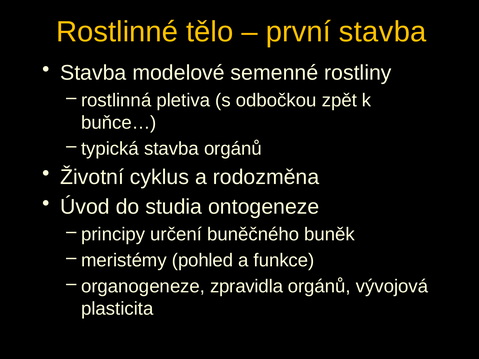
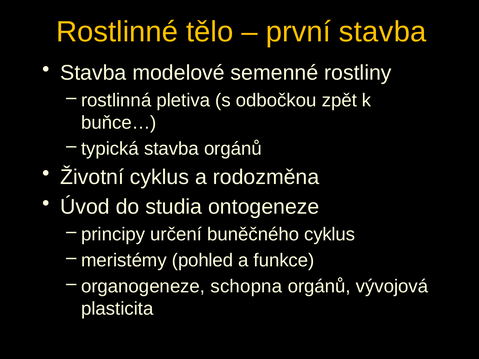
buněčného buněk: buněk -> cyklus (330, 235)
zpravidla: zpravidla -> schopna (246, 287)
